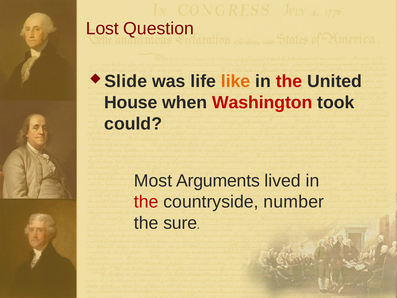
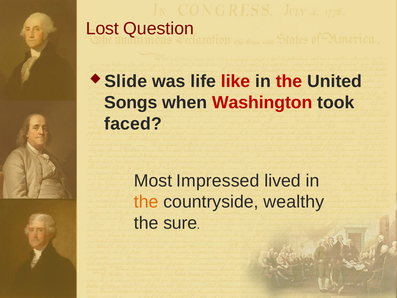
like colour: orange -> red (236, 81)
House: House -> Songs (131, 102)
could: could -> faced (133, 124)
Arguments: Arguments -> Impressed (218, 181)
the colour: red -> orange (146, 202)
number: number -> wealthy (294, 202)
